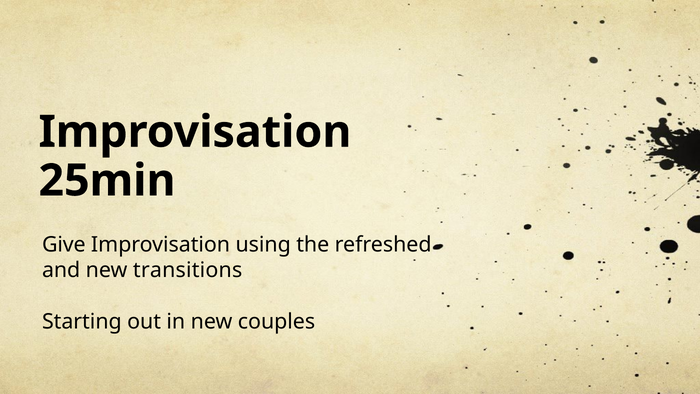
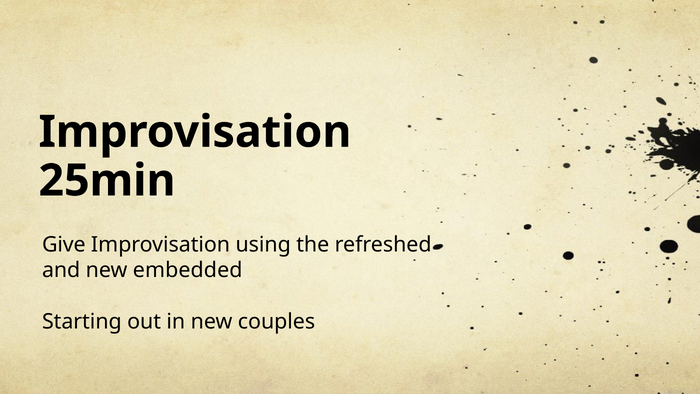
transitions: transitions -> embedded (188, 270)
